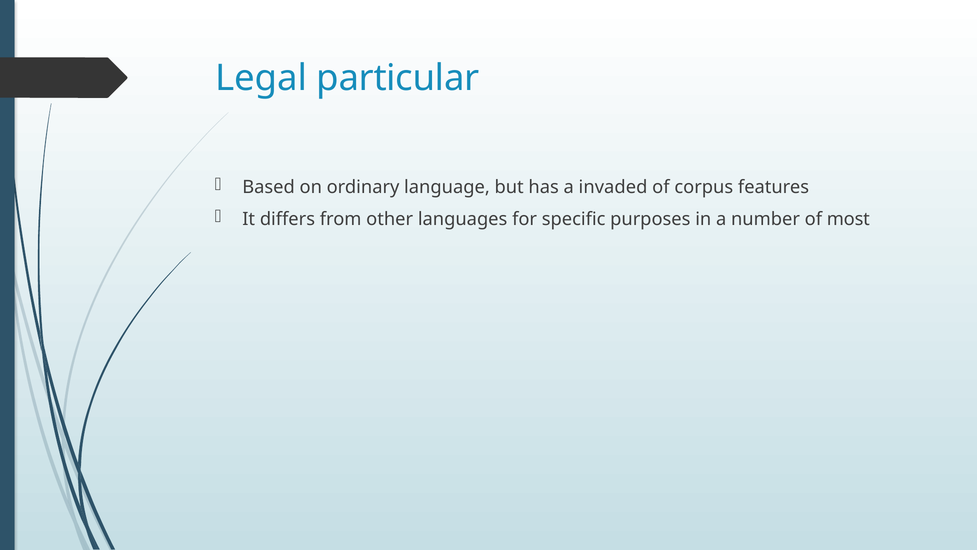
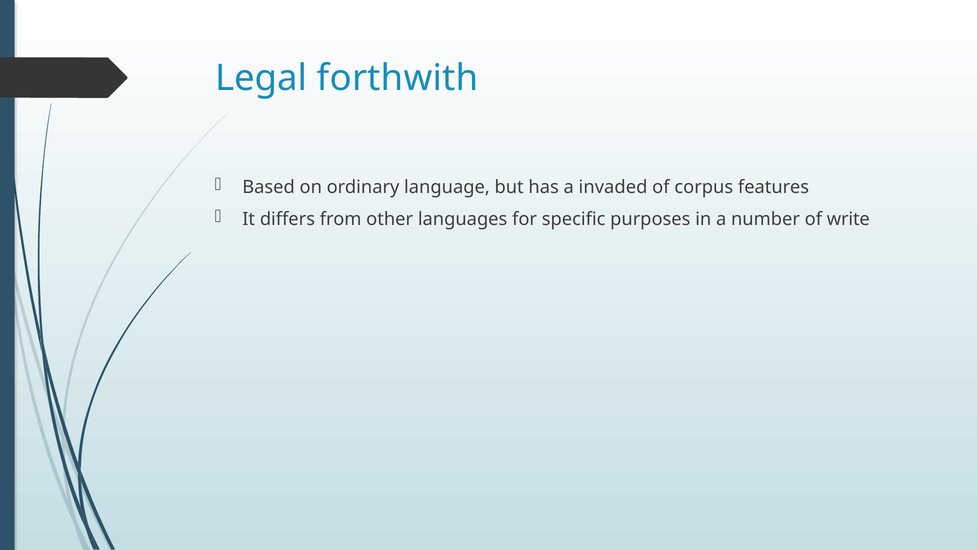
particular: particular -> forthwith (398, 78)
most: most -> write (848, 219)
